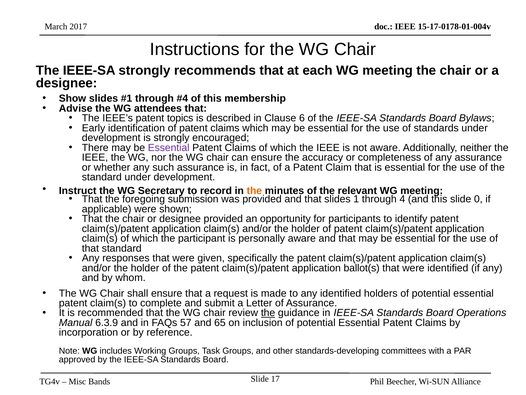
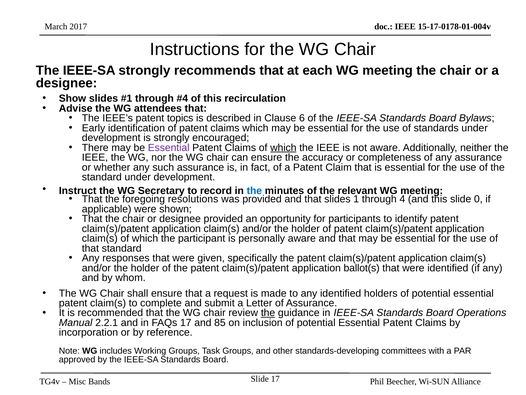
membership: membership -> recirculation (255, 98)
which underline: none -> present (283, 147)
the colour: orange -> blue (254, 191)
submission: submission -> resolutions (193, 199)
6.3.9: 6.3.9 -> 2.2.1 (107, 322)
FAQs 57: 57 -> 17 (186, 322)
65: 65 -> 85 (220, 322)
